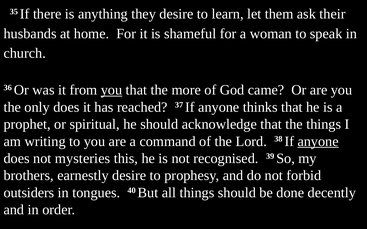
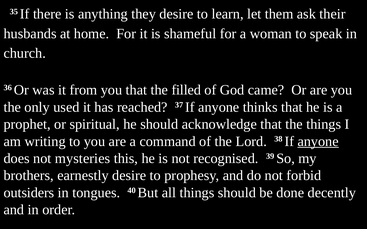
you underline: present -> none (112, 90)
more: more -> filled (186, 90)
only does: does -> used (66, 107)
